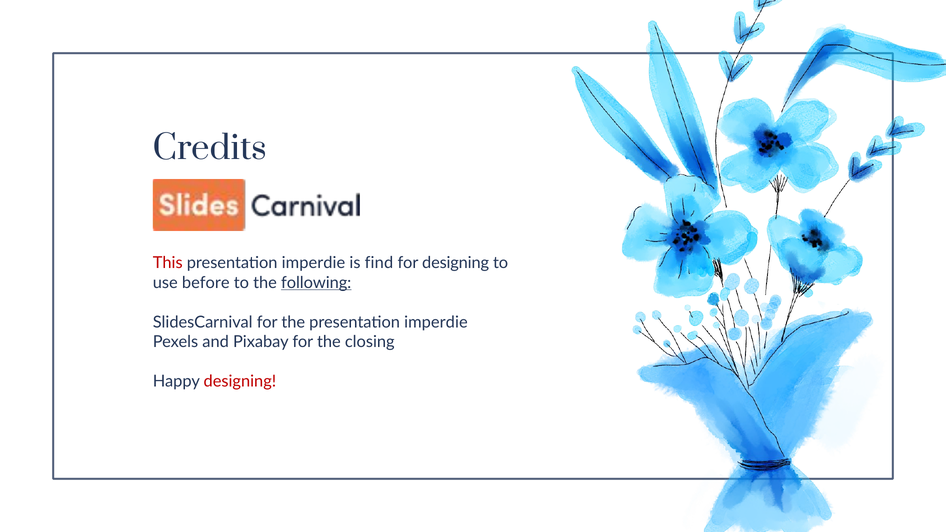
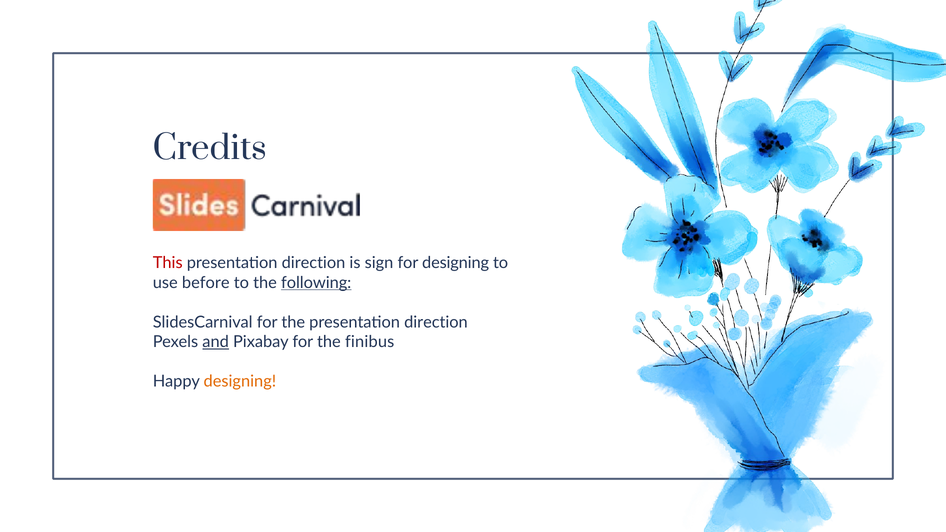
imperdie: imperdie -> direction (314, 263)
find: find -> sign (379, 263)
the presentation imperdie: imperdie -> direction (436, 322)
and underline: none -> present (216, 342)
closing: closing -> finibus (370, 342)
designing colour: red -> orange (240, 381)
